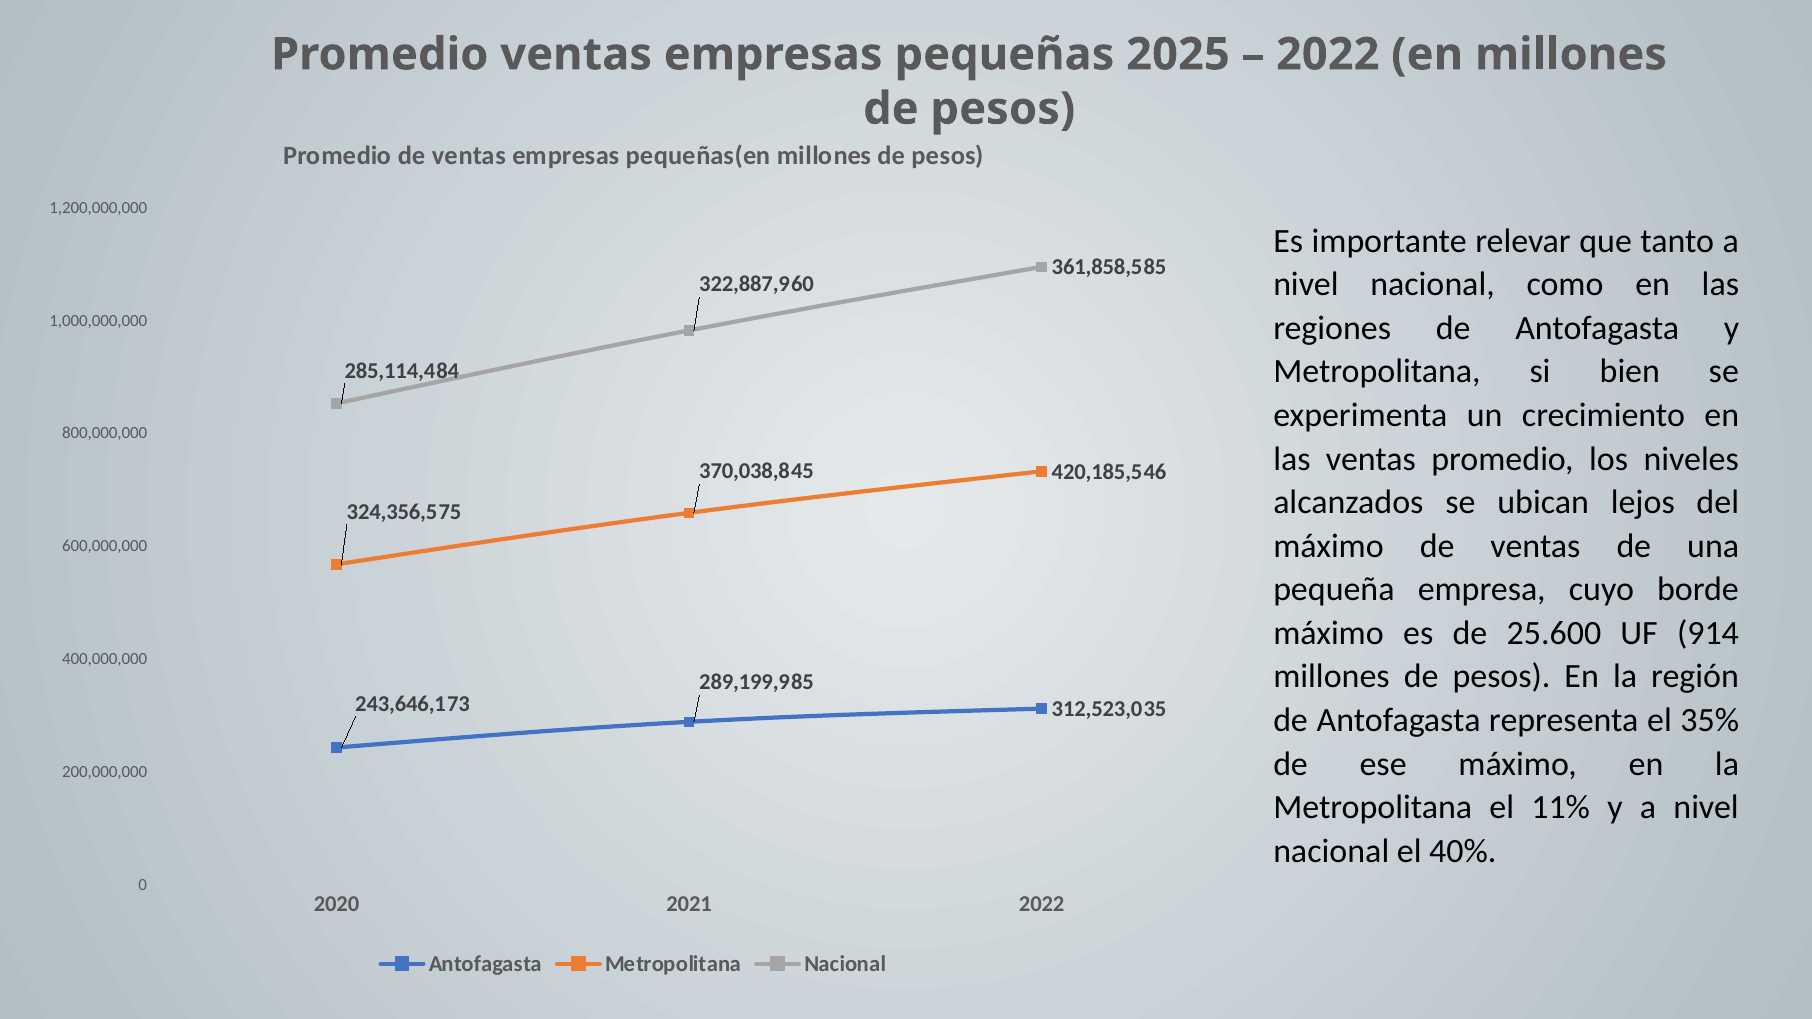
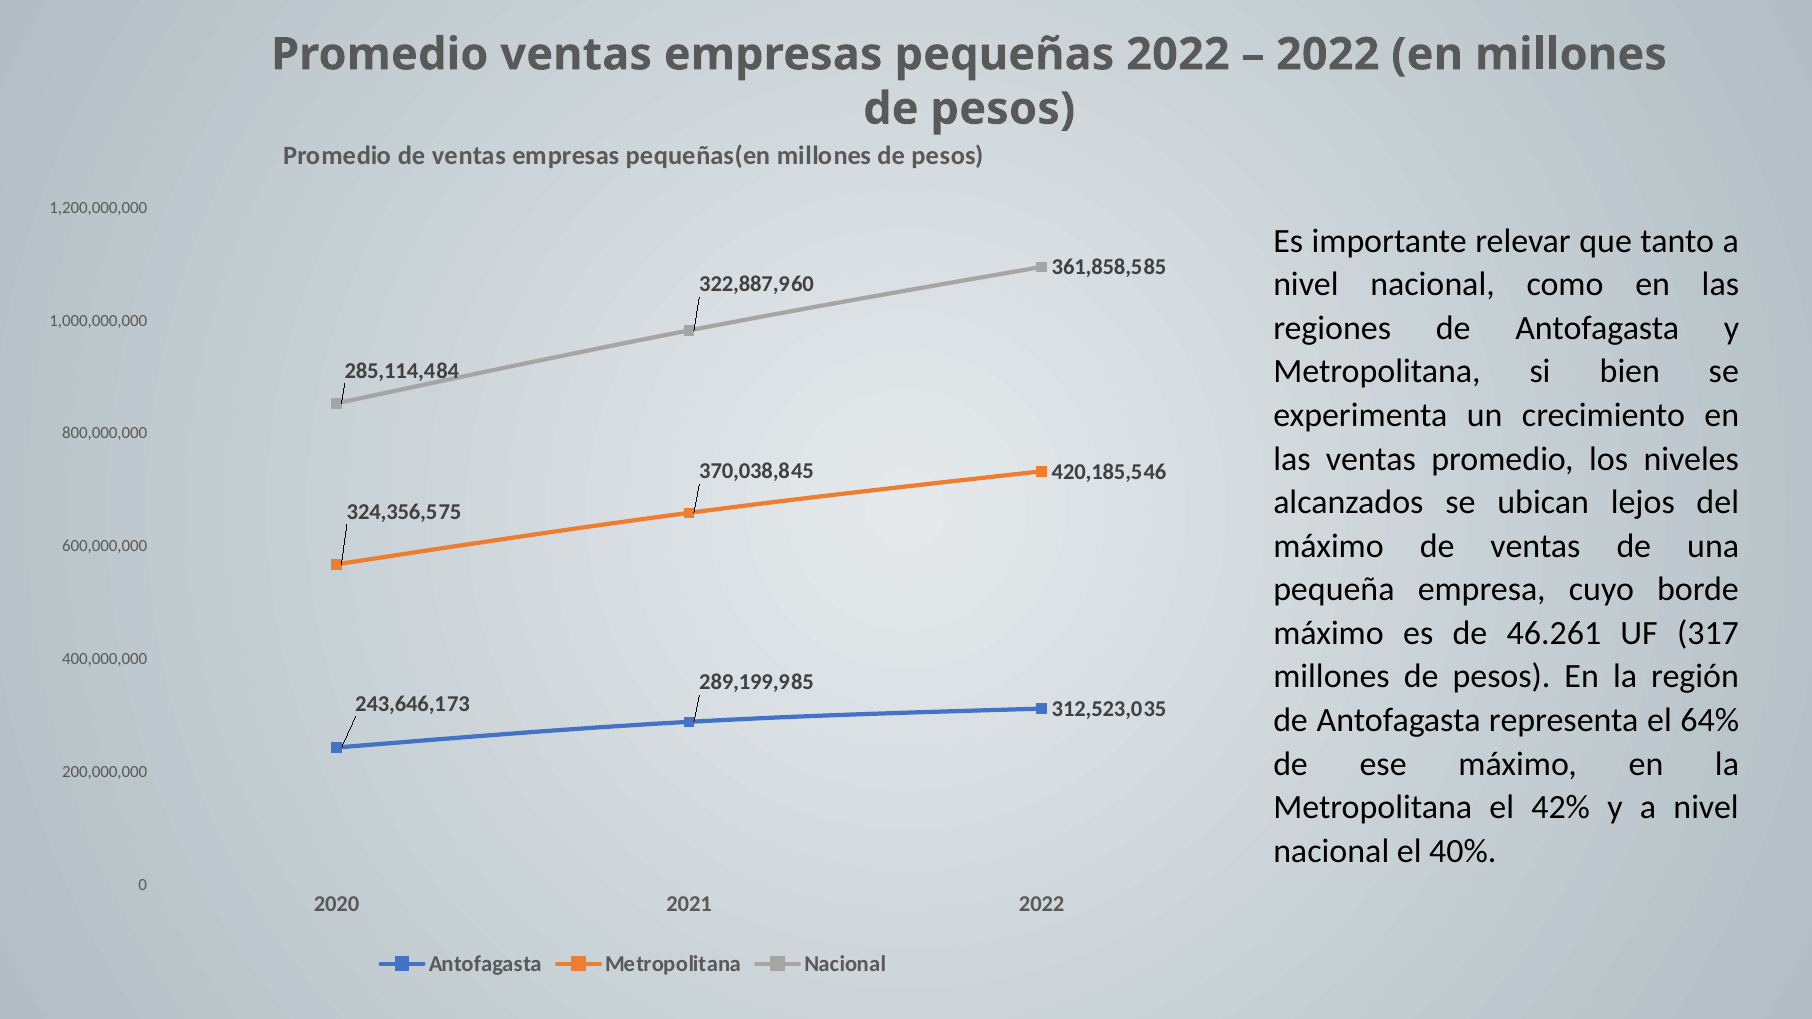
pequeñas 2025: 2025 -> 2022 (1178, 54)
25.600: 25.600 -> 46.261 (1554, 633)
914: 914 -> 317 (1708, 633)
35%: 35% -> 64% (1710, 721)
11%: 11% -> 42% (1561, 808)
